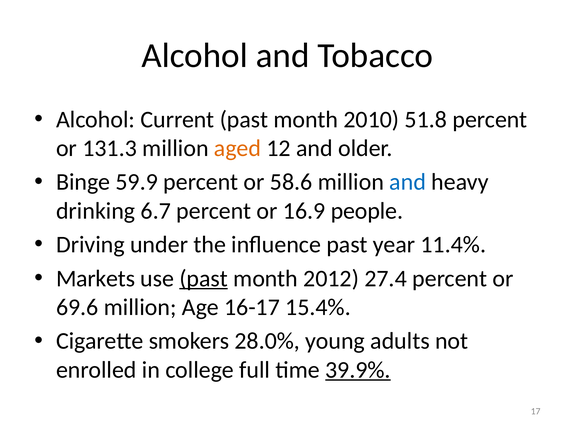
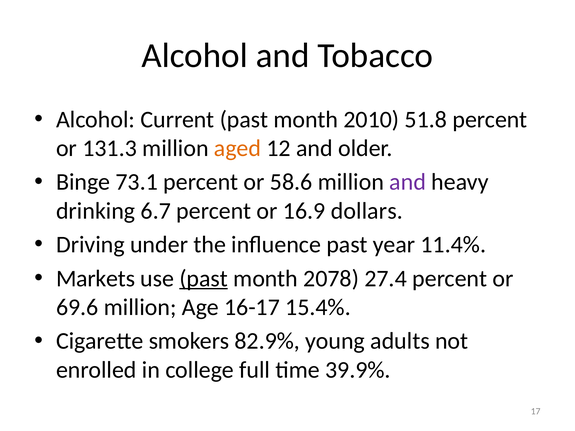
59.9: 59.9 -> 73.1 (137, 182)
and colour: blue -> purple (408, 182)
people: people -> dollars (367, 211)
2012: 2012 -> 2078 (331, 279)
28.0%: 28.0% -> 82.9% (267, 341)
39.9% underline: present -> none (358, 370)
